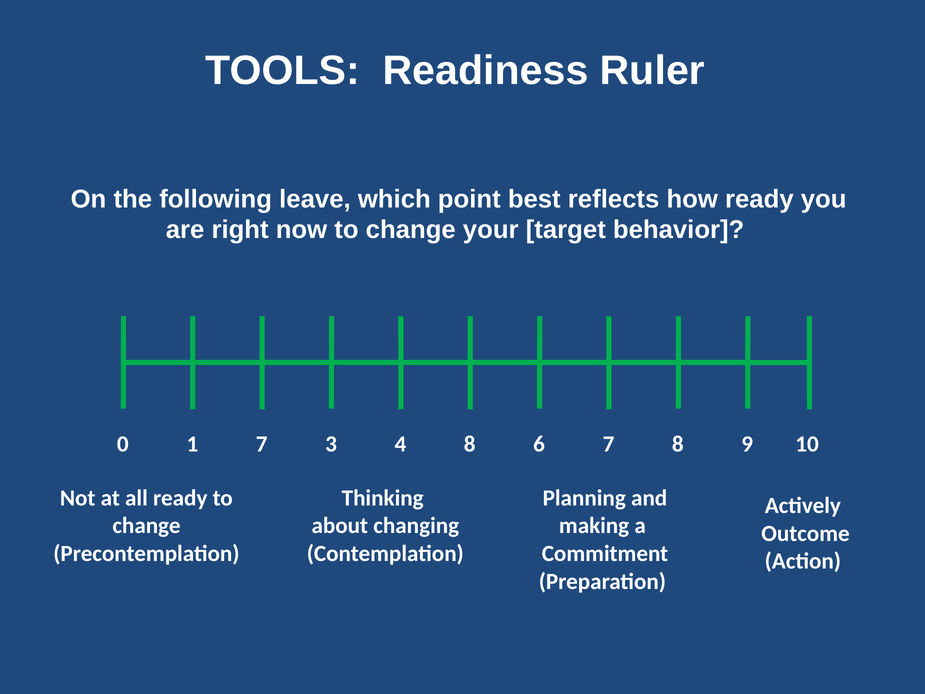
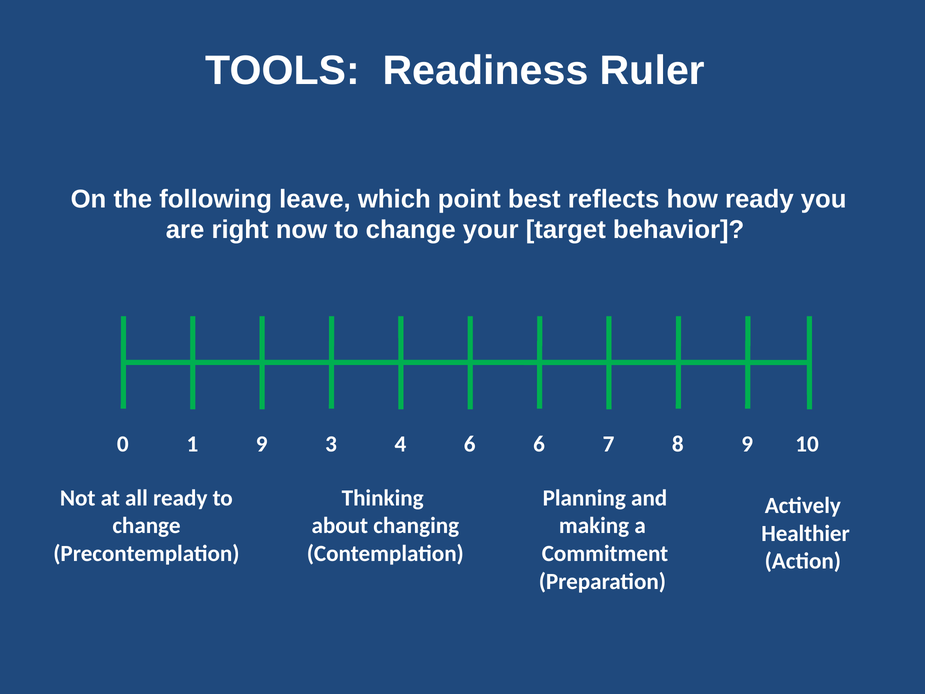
1 7: 7 -> 9 (262, 444)
4 8: 8 -> 6 (470, 444)
Outcome: Outcome -> Healthier (806, 533)
